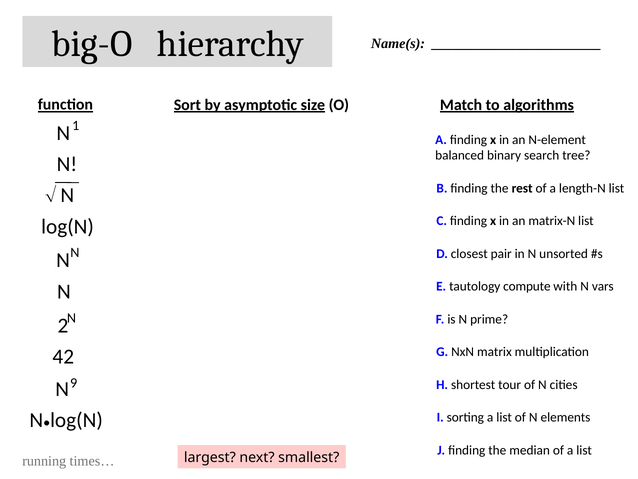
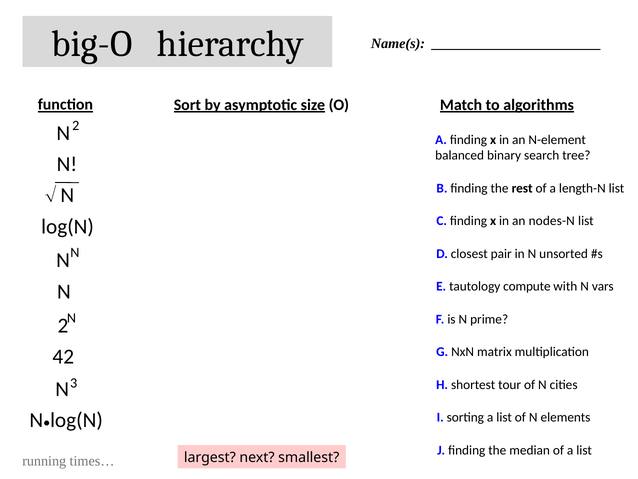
N 1: 1 -> 2 (76, 125)
matrix-N: matrix-N -> nodes-N (552, 221)
9: 9 -> 3 (74, 382)
